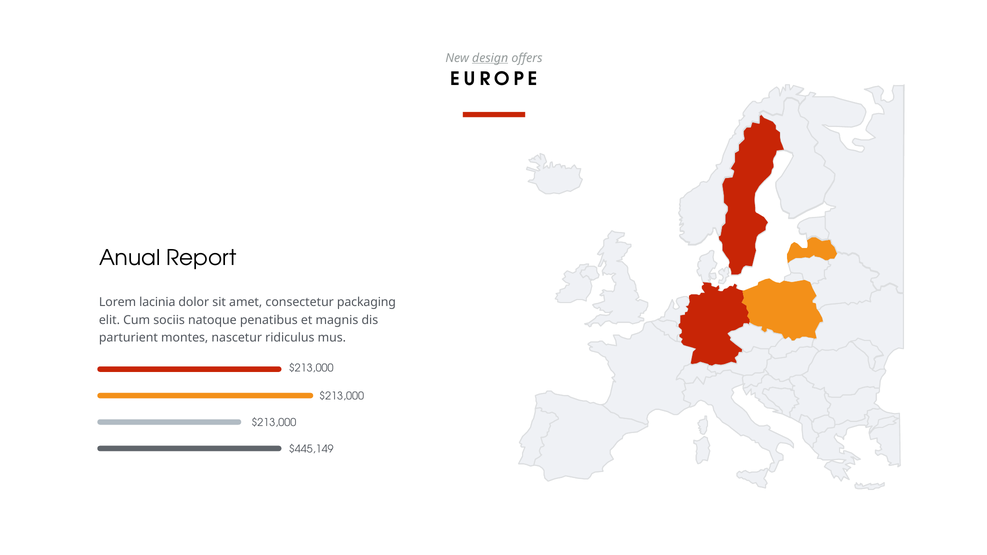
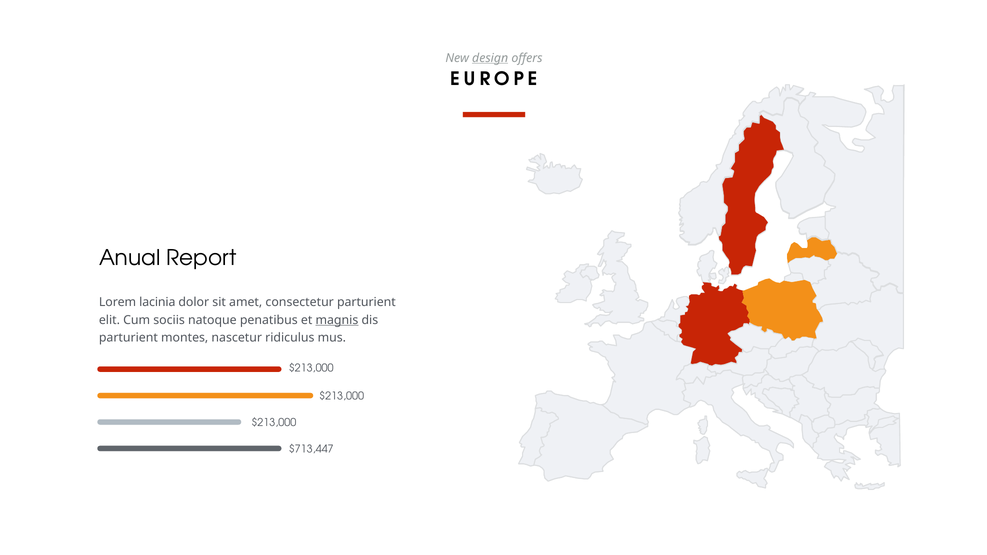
consectetur packaging: packaging -> parturient (366, 302)
magnis underline: none -> present (337, 320)
$445,149: $445,149 -> $713,447 (311, 450)
